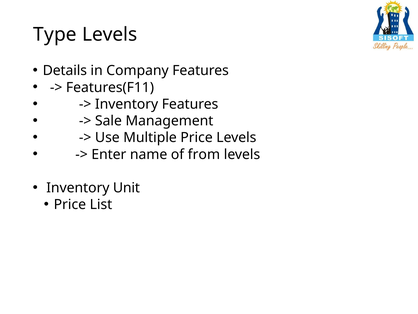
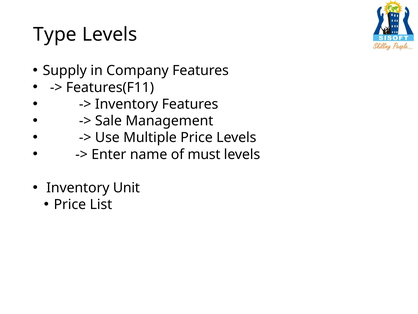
Details: Details -> Supply (65, 71)
from: from -> must (204, 154)
